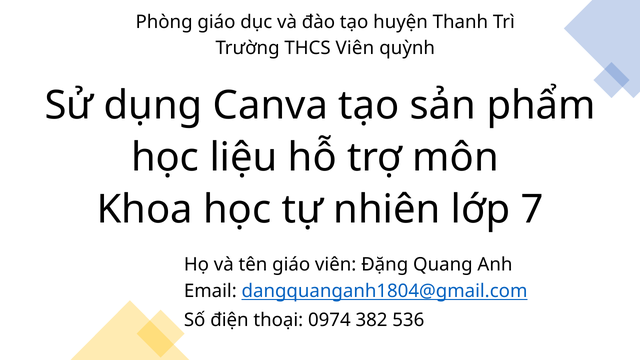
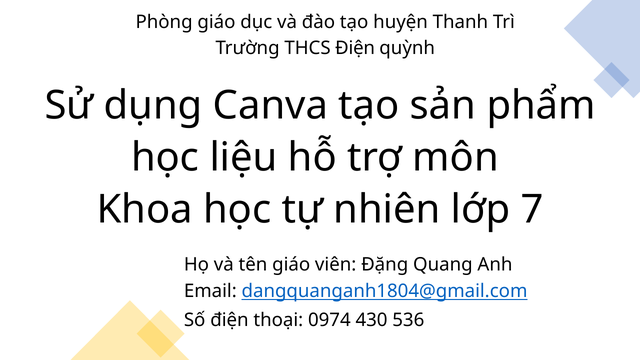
THCS Viên: Viên -> Điện (355, 48)
382: 382 -> 430 (372, 320)
